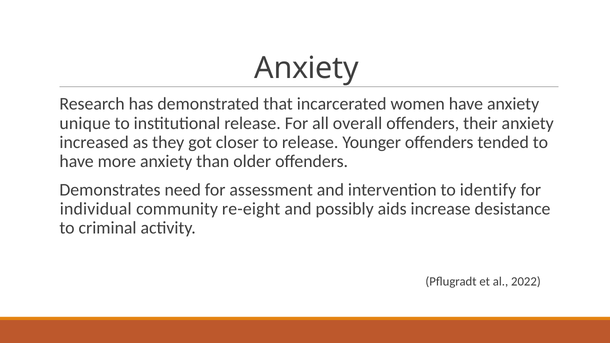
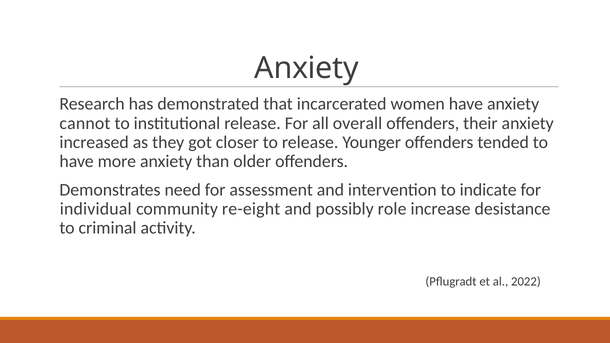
unique: unique -> cannot (85, 123)
identify: identify -> indicate (488, 190)
aids: aids -> role (392, 209)
